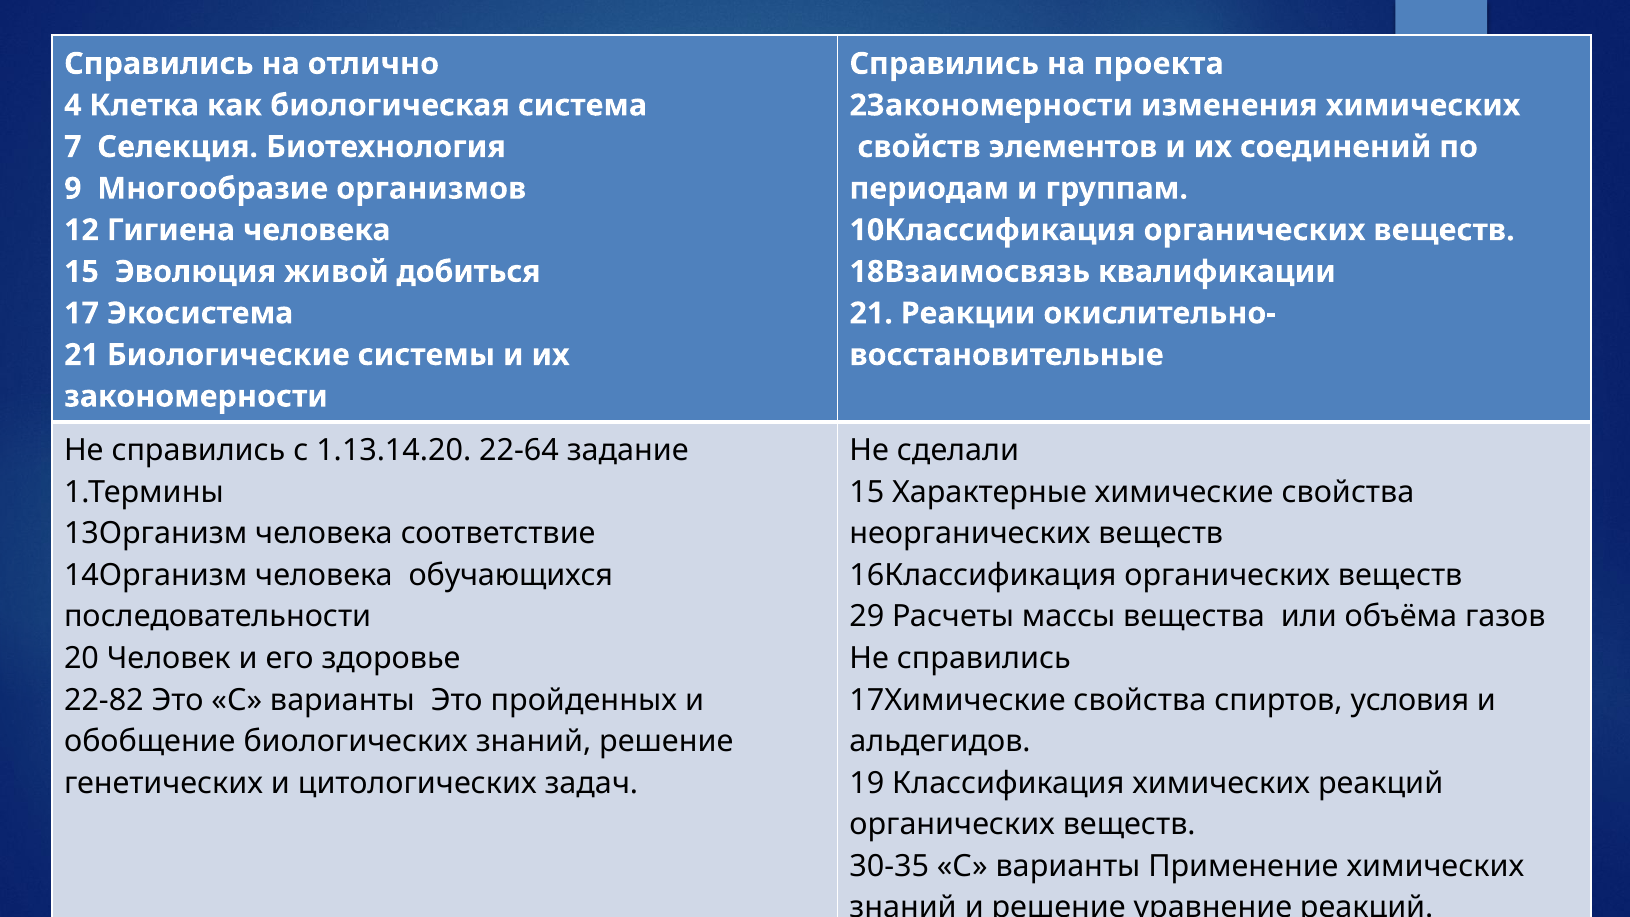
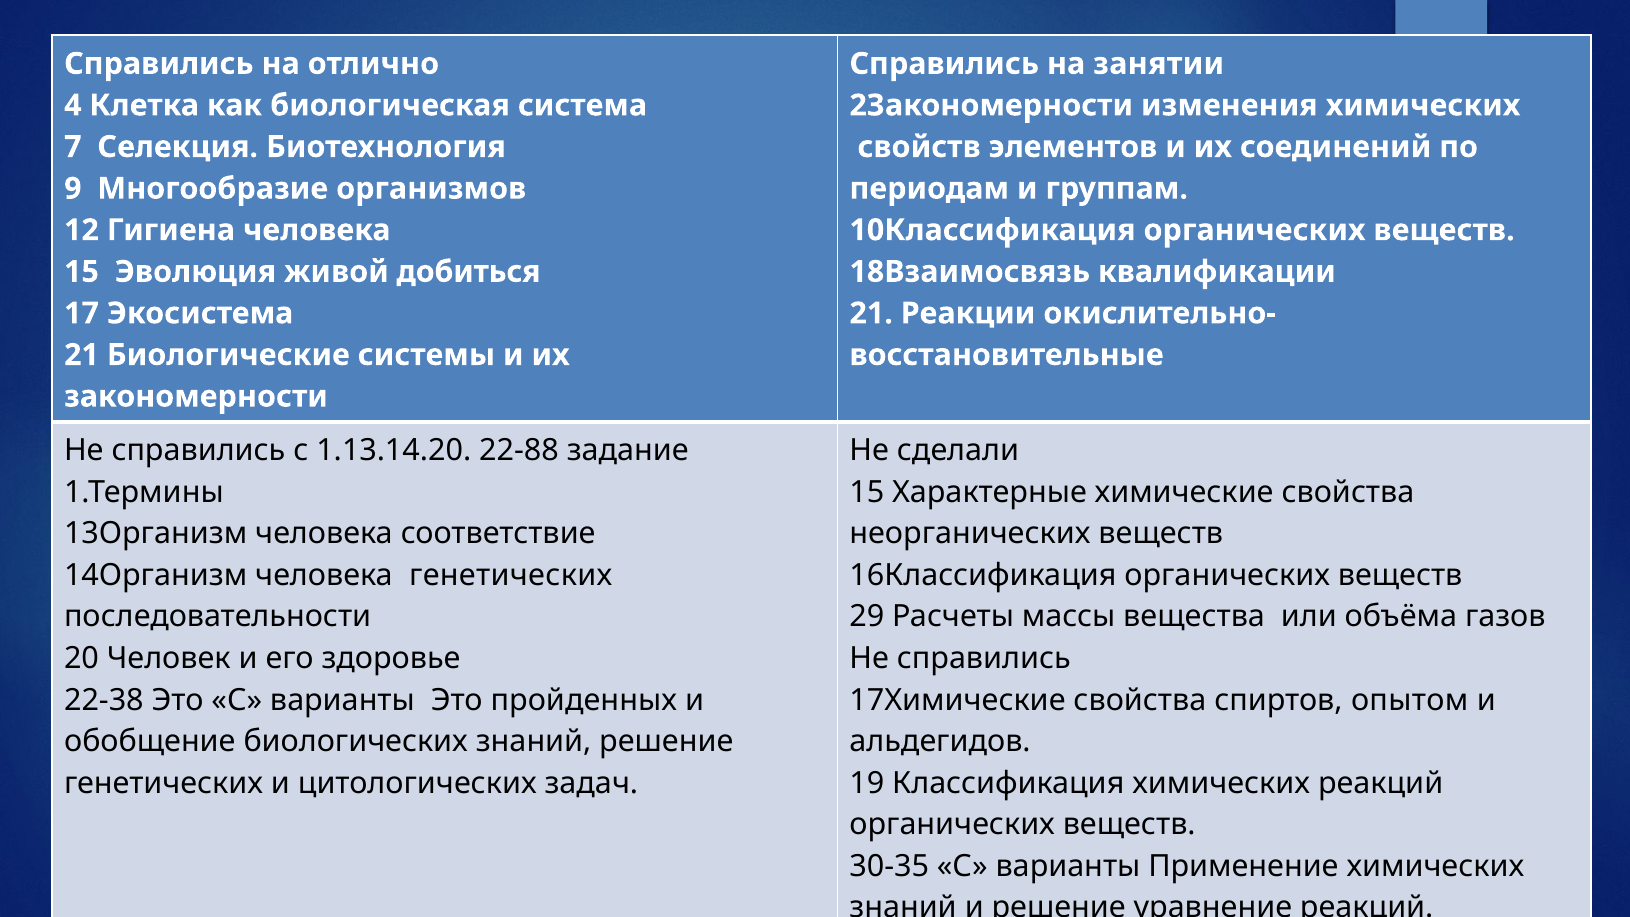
проекта: проекта -> занятии (1159, 64)
22-64: 22-64 -> 22-88 (519, 450)
человека обучающихся: обучающихся -> генетических (511, 575)
22-82: 22-82 -> 22-38 (104, 700)
условия: условия -> опытом (1410, 700)
